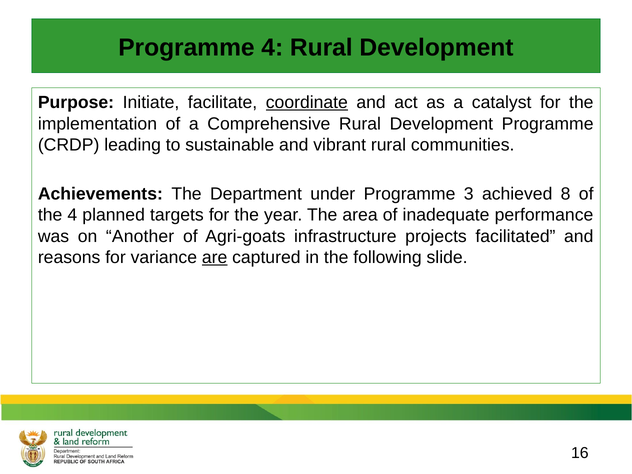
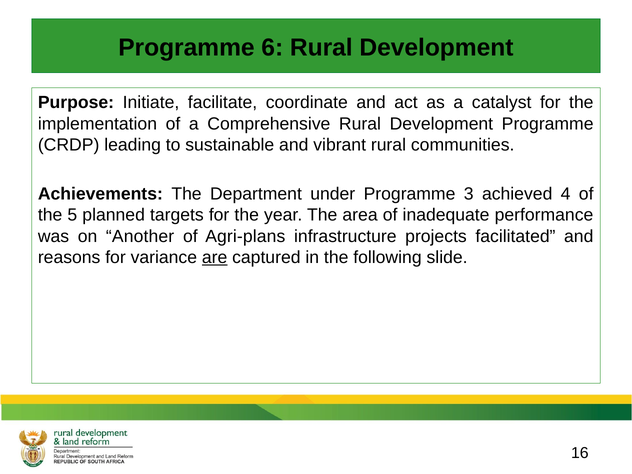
Programme 4: 4 -> 6 (272, 48)
coordinate underline: present -> none (307, 103)
8: 8 -> 4 (566, 194)
the 4: 4 -> 5 (72, 215)
Agri-goats: Agri-goats -> Agri-plans (245, 236)
